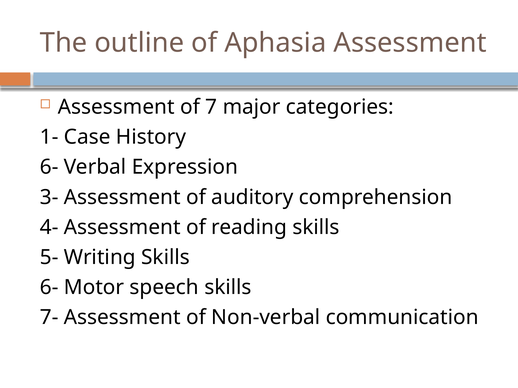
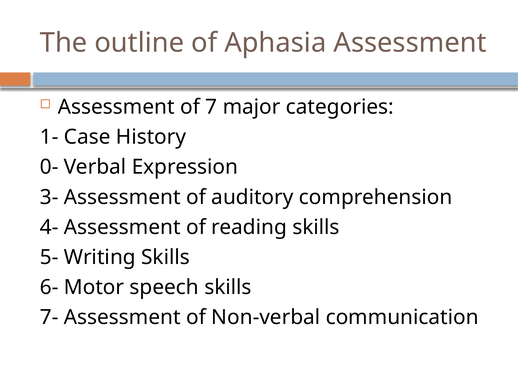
6-: 6- -> 0- (49, 167)
